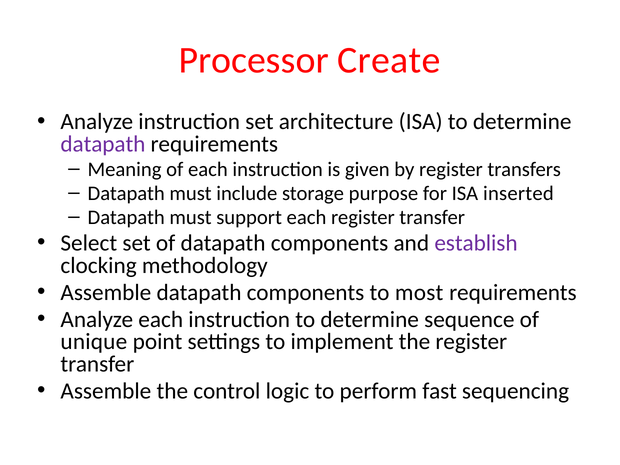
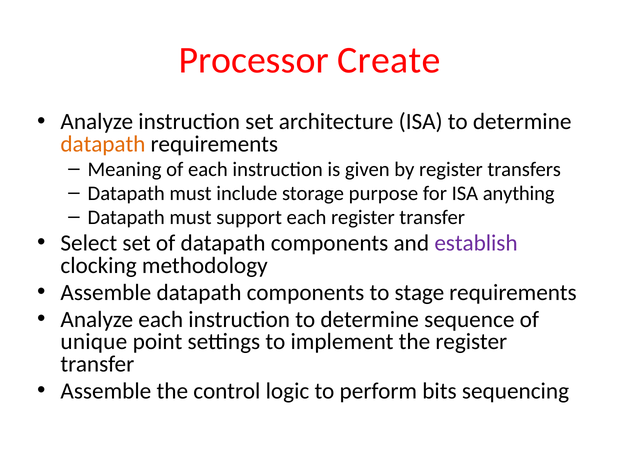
datapath colour: purple -> orange (103, 144)
inserted: inserted -> anything (519, 193)
most: most -> stage (419, 292)
fast: fast -> bits (439, 391)
